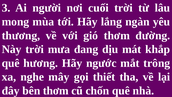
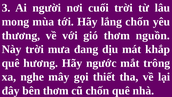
lắng ngàn: ngàn -> chốn (137, 22)
đường: đường -> nguồn (153, 35)
